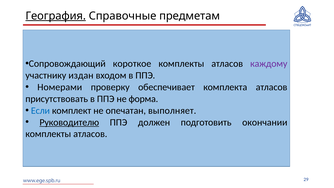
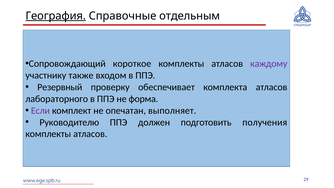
предметам: предметам -> отдельным (190, 16)
издан: издан -> также (81, 75)
Номерами: Номерами -> Резервный (60, 87)
присутствовать: присутствовать -> лабораторного (57, 99)
Если colour: blue -> purple (40, 111)
Руководителю underline: present -> none (69, 122)
окончании: окончании -> получения (265, 122)
